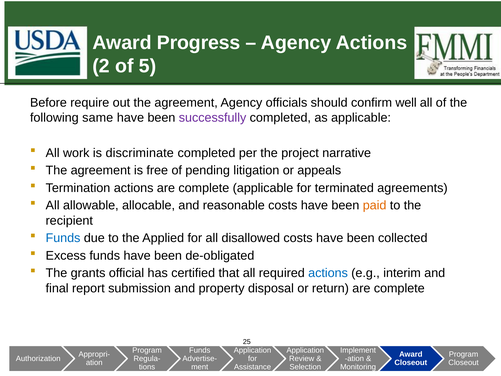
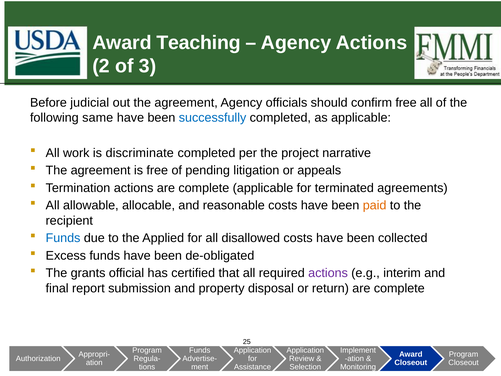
Progress: Progress -> Teaching (199, 43)
5: 5 -> 3 (148, 66)
require: require -> judicial (90, 103)
confirm well: well -> free (406, 103)
successfully colour: purple -> blue (213, 118)
actions colour: blue -> purple (328, 273)
